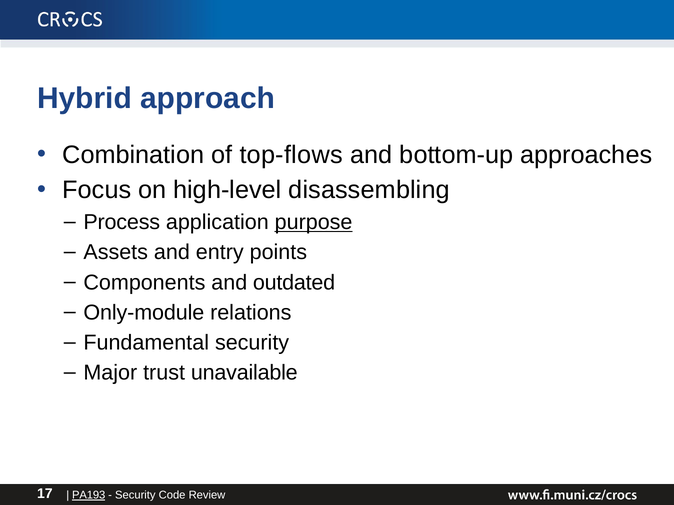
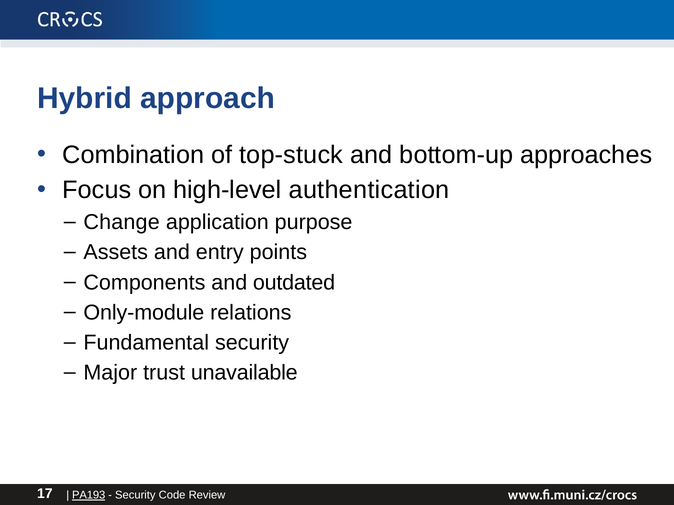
top-flows: top-flows -> top-stuck (291, 155)
disassembling: disassembling -> authentication (369, 190)
Process: Process -> Change (122, 222)
purpose underline: present -> none (314, 222)
